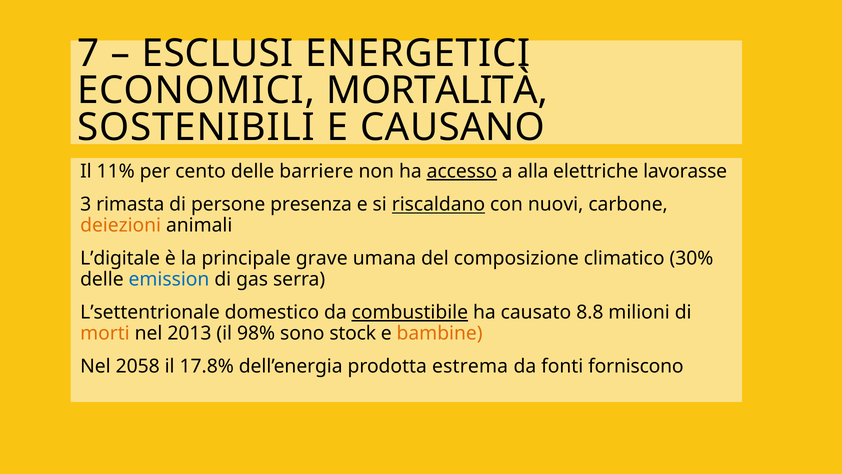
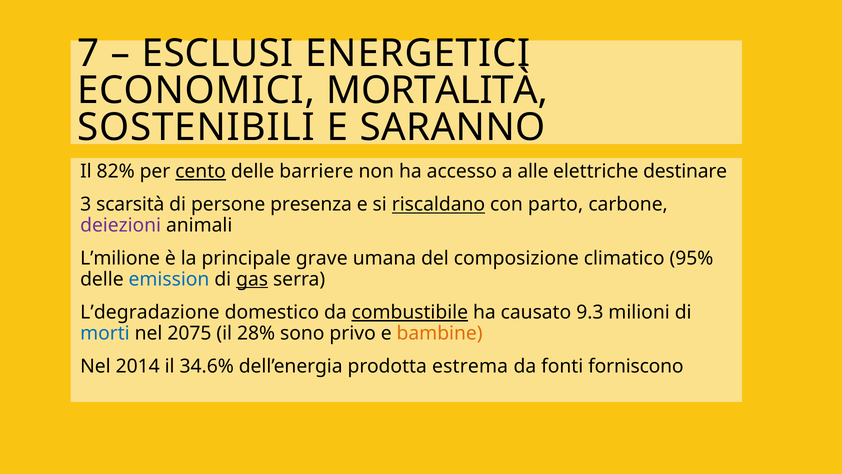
CAUSANO: CAUSANO -> SARANNO (453, 128)
11%: 11% -> 82% (116, 171)
cento underline: none -> present (201, 171)
accesso underline: present -> none (462, 171)
alla: alla -> alle (533, 171)
lavorasse: lavorasse -> destinare (685, 171)
rimasta: rimasta -> scarsità (130, 204)
nuovi: nuovi -> parto (556, 204)
deiezioni colour: orange -> purple (121, 225)
L’digitale: L’digitale -> L’milione (120, 258)
30%: 30% -> 95% (691, 258)
gas underline: none -> present (252, 279)
L’settentrionale: L’settentrionale -> L’degradazione (150, 312)
8.8: 8.8 -> 9.3 (590, 312)
morti colour: orange -> blue (105, 333)
2013: 2013 -> 2075 (189, 333)
98%: 98% -> 28% (256, 333)
stock: stock -> privo (353, 333)
2058: 2058 -> 2014 (138, 366)
17.8%: 17.8% -> 34.6% (207, 366)
